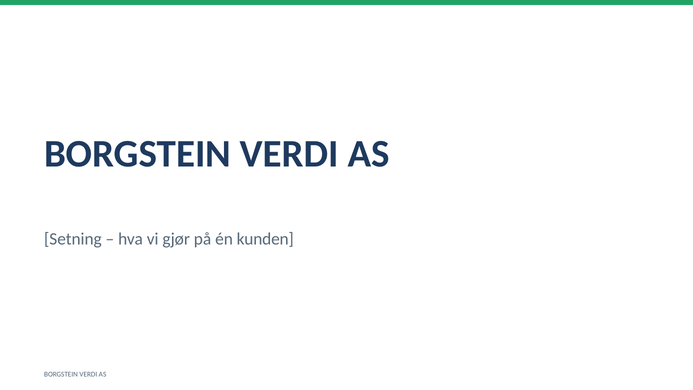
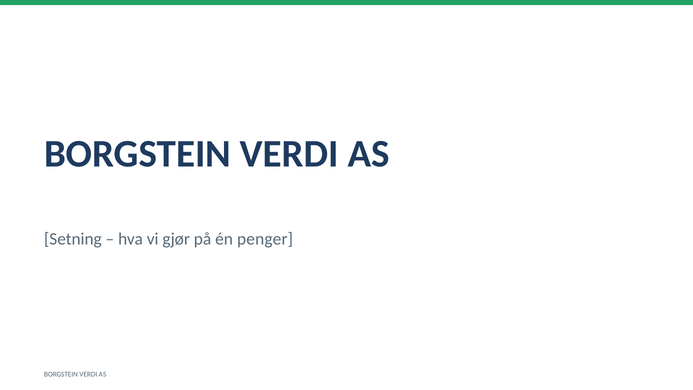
kunden: kunden -> penger (265, 239)
